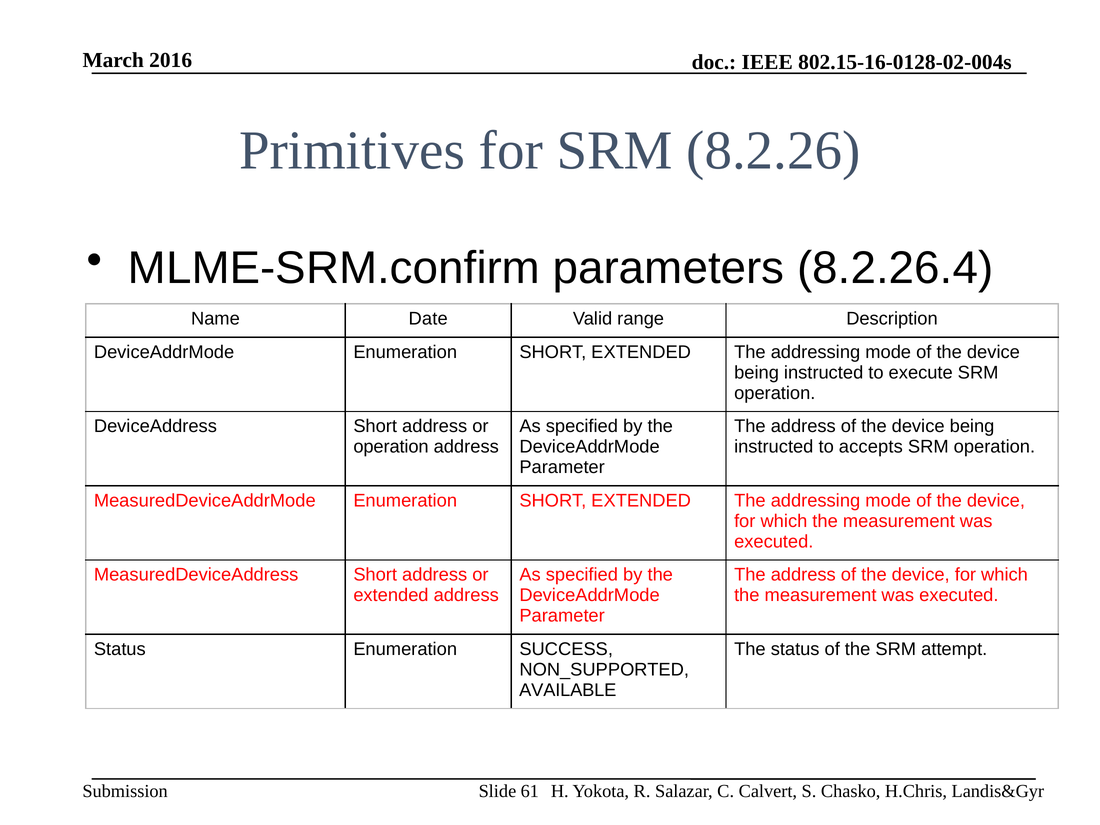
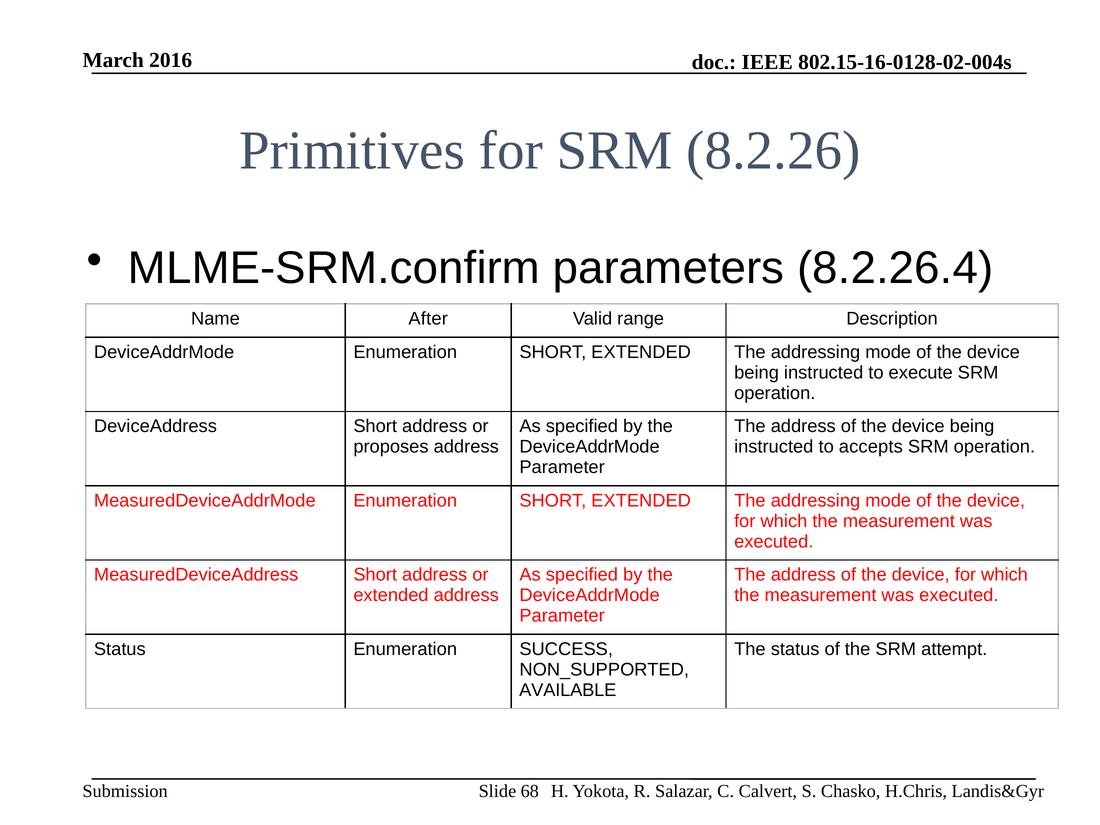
Date: Date -> After (428, 319)
operation: operation -> proposes (391, 447)
61: 61 -> 68 (530, 791)
